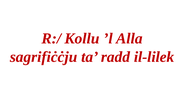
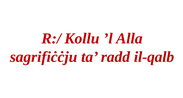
il-lilek: il-lilek -> il-qalb (154, 57)
